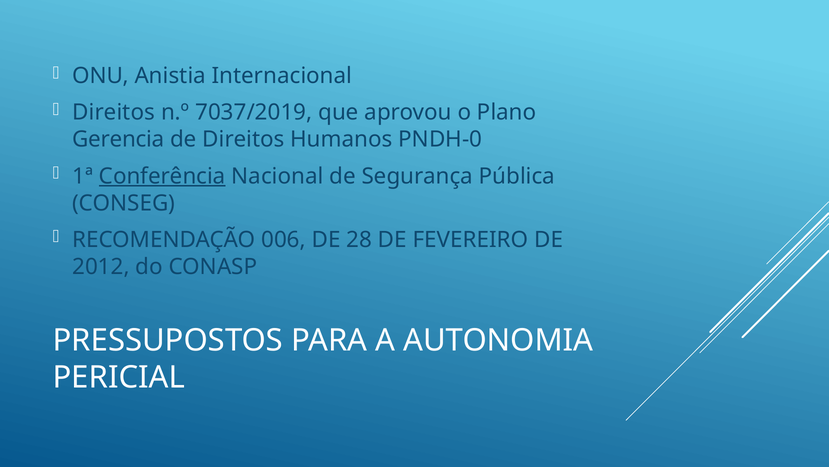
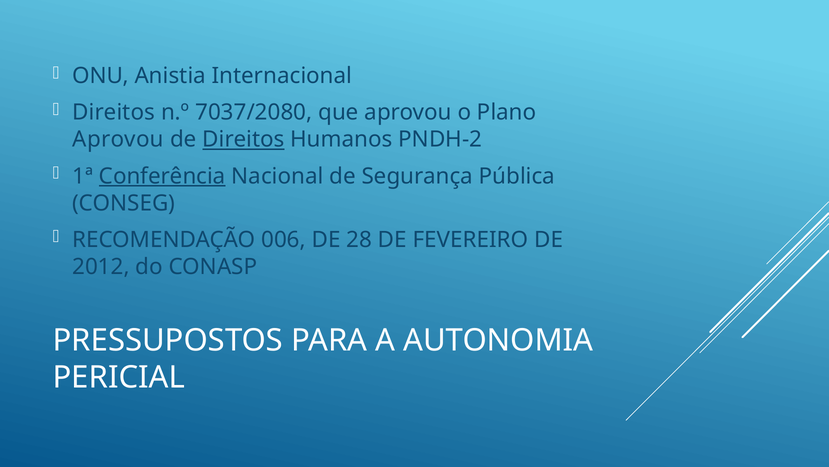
7037/2019: 7037/2019 -> 7037/2080 (254, 112)
Gerencia: Gerencia -> Aprovou (118, 139)
Direitos underline: none -> present (243, 139)
PNDH-0: PNDH-0 -> PNDH-2 (440, 139)
